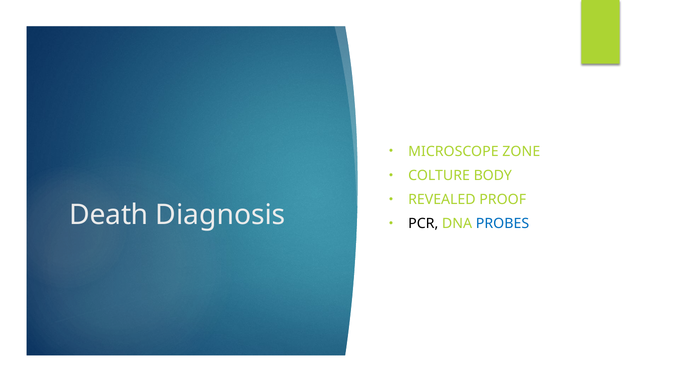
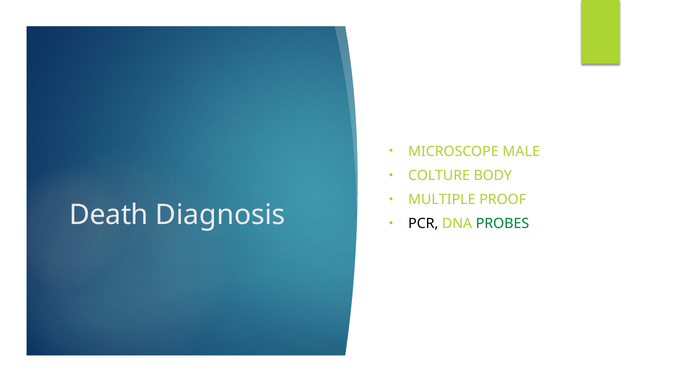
ZONE: ZONE -> MALE (521, 152)
REVEALED: REVEALED -> MULTIPLE (442, 200)
PROBES colour: blue -> green (502, 224)
